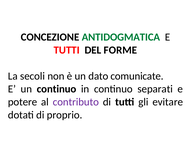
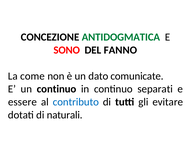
TUTTI: TUTTI -> SONO (67, 50)
FORME: FORME -> FANNO (120, 50)
secoli: secoli -> come (32, 76)
potere: potere -> essere (22, 102)
contributo colour: purple -> blue (76, 102)
proprio: proprio -> naturali (65, 115)
